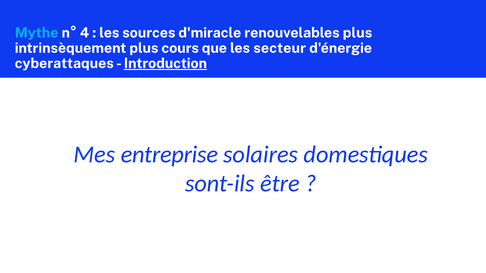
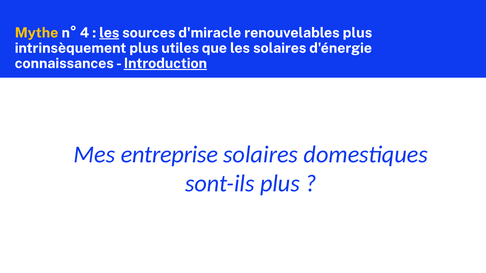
Mythe colour: light blue -> yellow (37, 33)
les underline: none -> present (109, 33)
cours: cours -> utiles (180, 48)
les secteur: secteur -> solaires (280, 48)
cyberattaques: cyberattaques -> connaissances (64, 63)
sont-ils être: être -> plus (280, 184)
